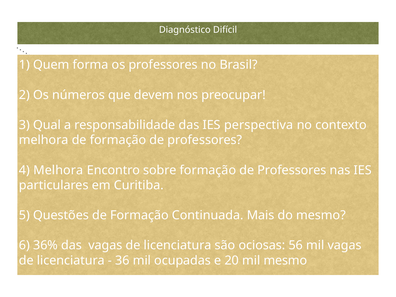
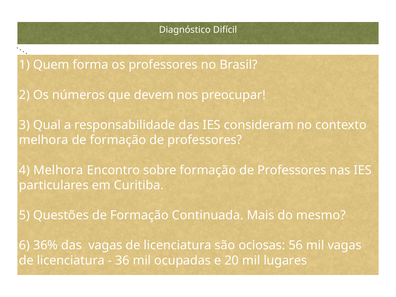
perspectiva: perspectiva -> consideram (259, 125)
mil mesmo: mesmo -> lugares (285, 260)
